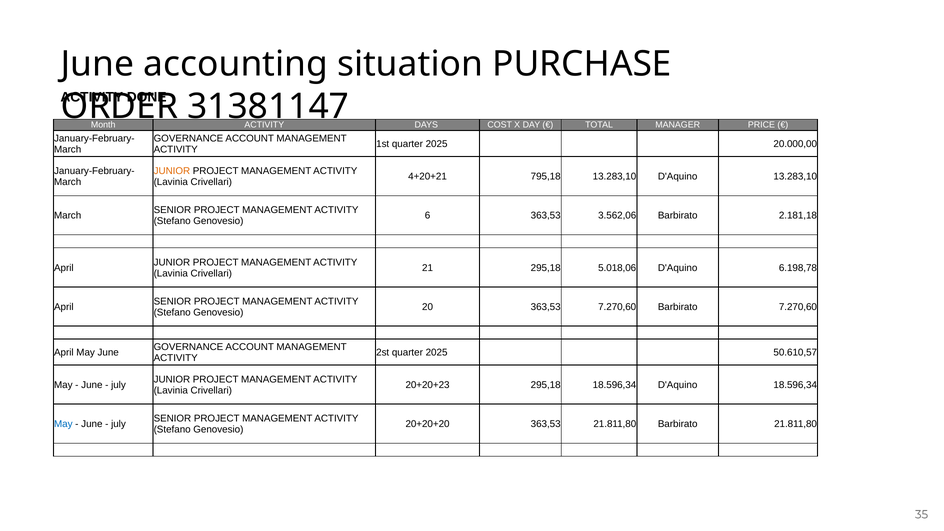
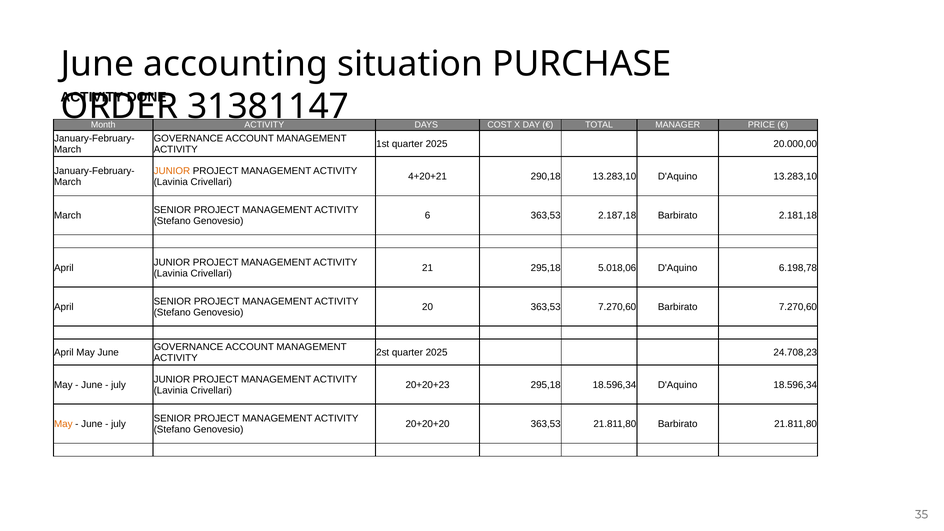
795,18: 795,18 -> 290,18 (546, 177)
3.562,06: 3.562,06 -> 2.187,18 (617, 216)
50.610,57: 50.610,57 -> 24.708,23 (795, 352)
May colour: blue -> orange (63, 424)
